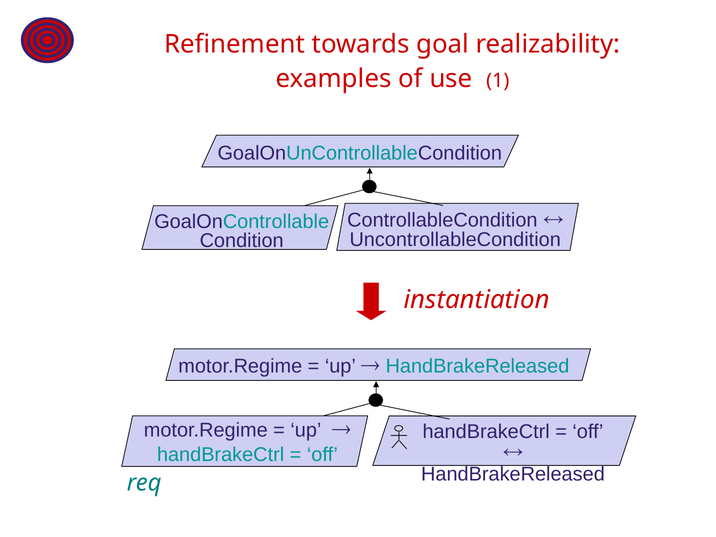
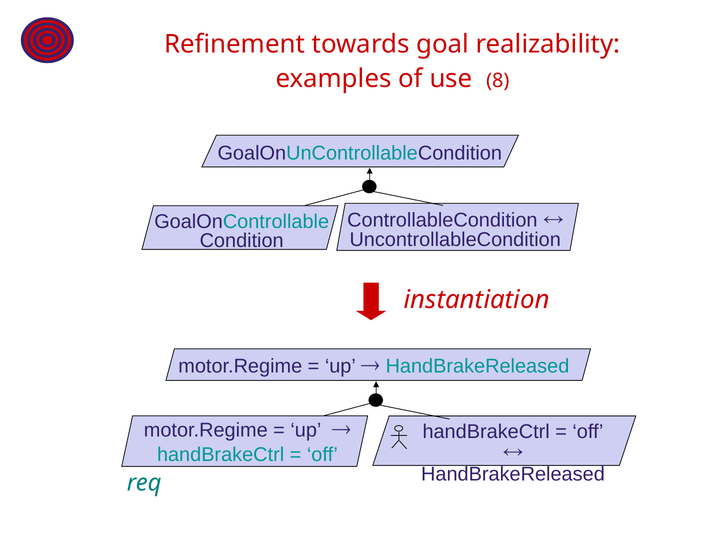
1: 1 -> 8 (498, 81)
